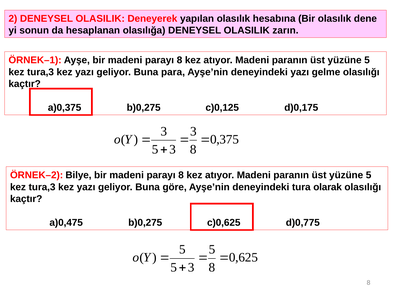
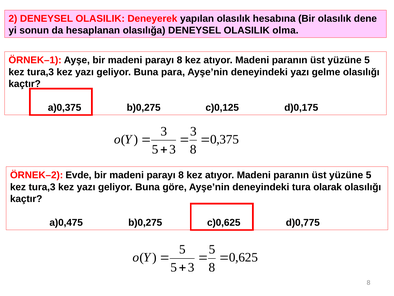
zarın: zarın -> olma (285, 30)
Bilye: Bilye -> Evde (78, 175)
